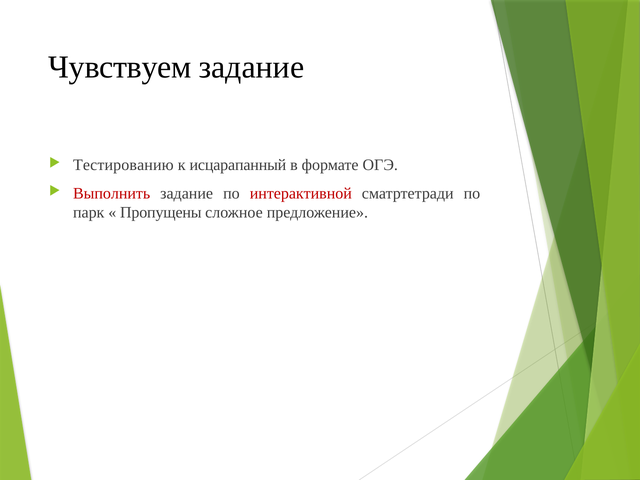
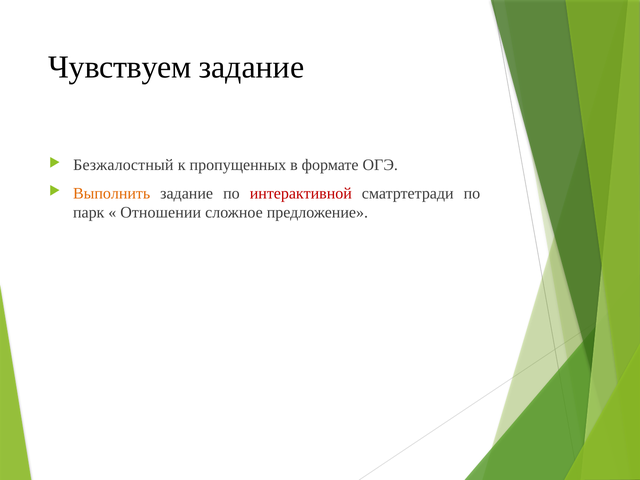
Тестированию: Тестированию -> Безжалостный (123, 165)
исцарапанный: исцарапанный -> пропущенных (238, 165)
Выполнить colour: red -> orange (112, 193)
Пропущены: Пропущены -> Отношении (161, 212)
